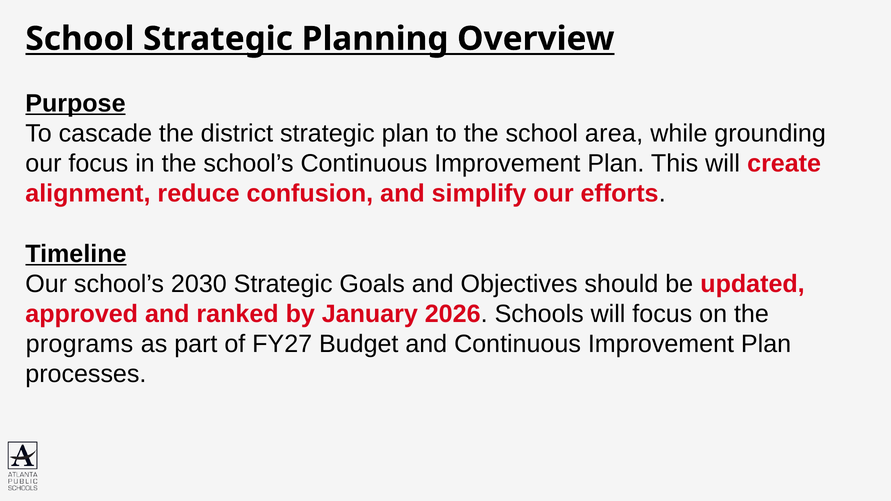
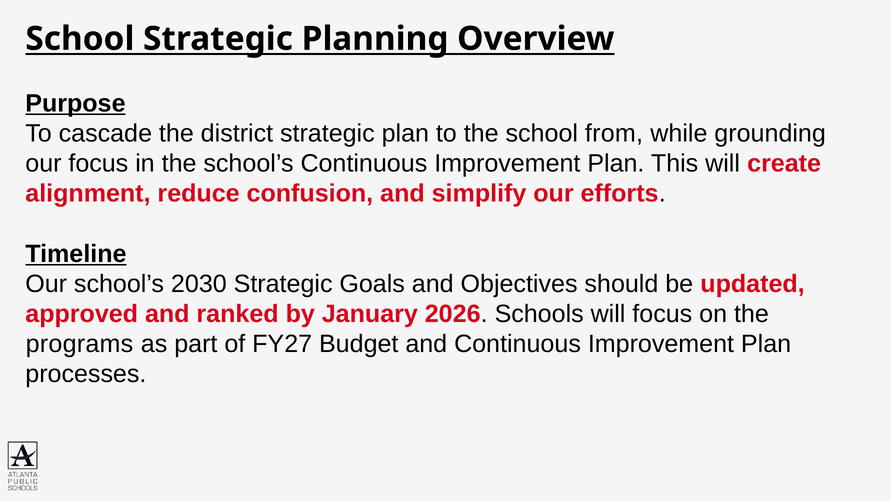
area: area -> from (614, 134)
